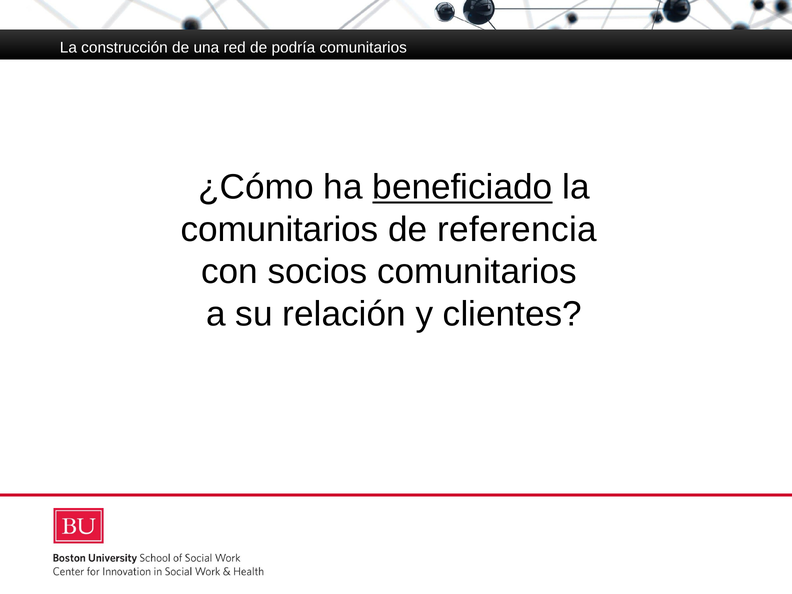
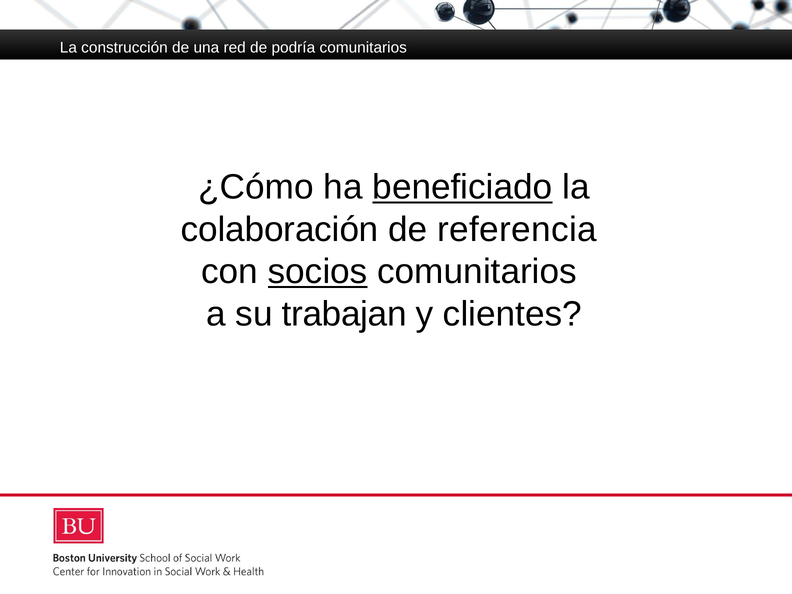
comunitarios: comunitarios -> colaboración (280, 229)
socios underline: none -> present (318, 272)
relación: relación -> trabajan (344, 314)
